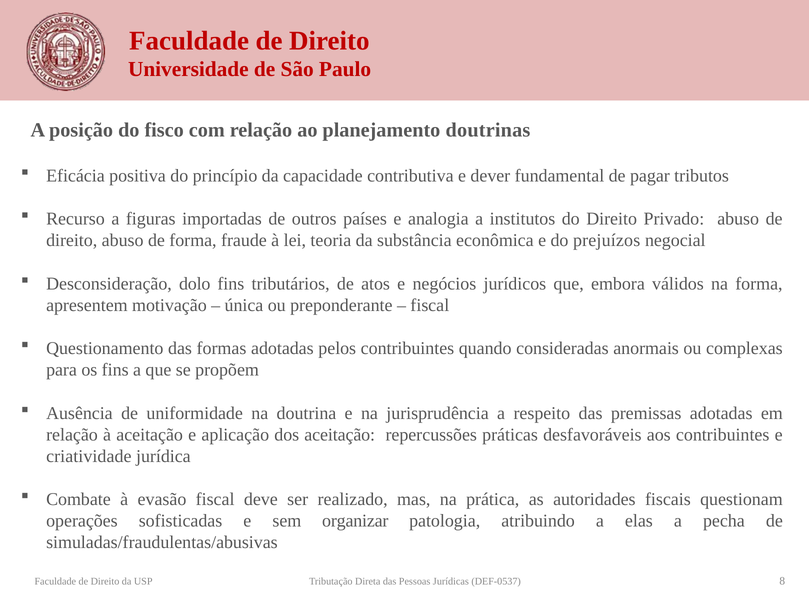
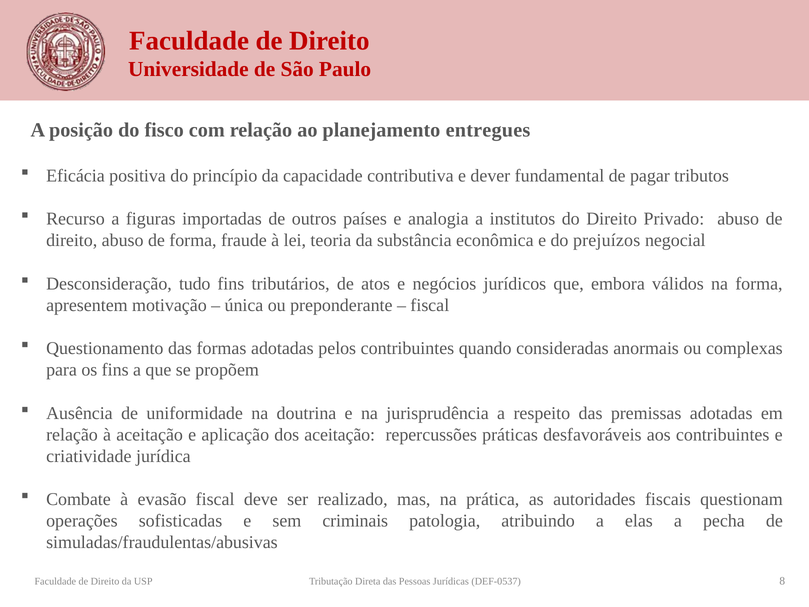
doutrinas: doutrinas -> entregues (488, 130)
dolo: dolo -> tudo (195, 284)
organizar: organizar -> criminais (355, 521)
